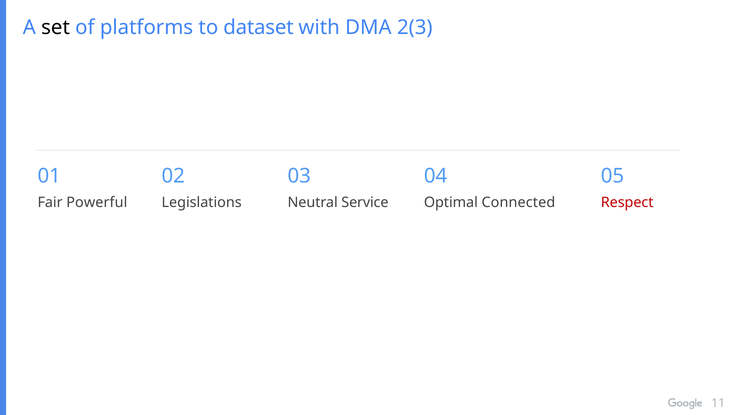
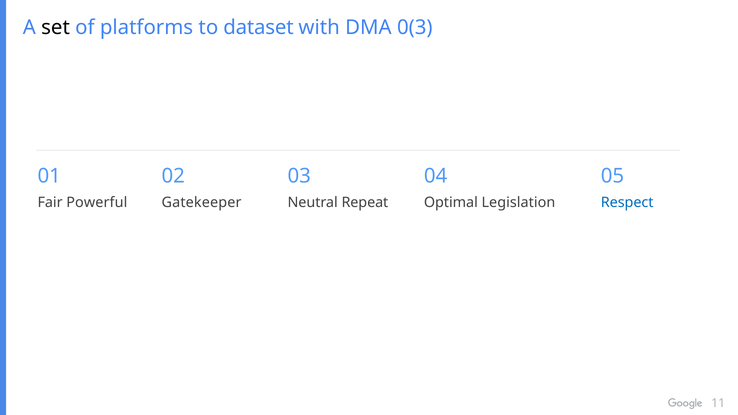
2(3: 2(3 -> 0(3 (415, 27)
Legislations: Legislations -> Gatekeeper (202, 203)
Service: Service -> Repeat (365, 203)
Connected: Connected -> Legislation (518, 203)
Respect colour: red -> blue (627, 203)
